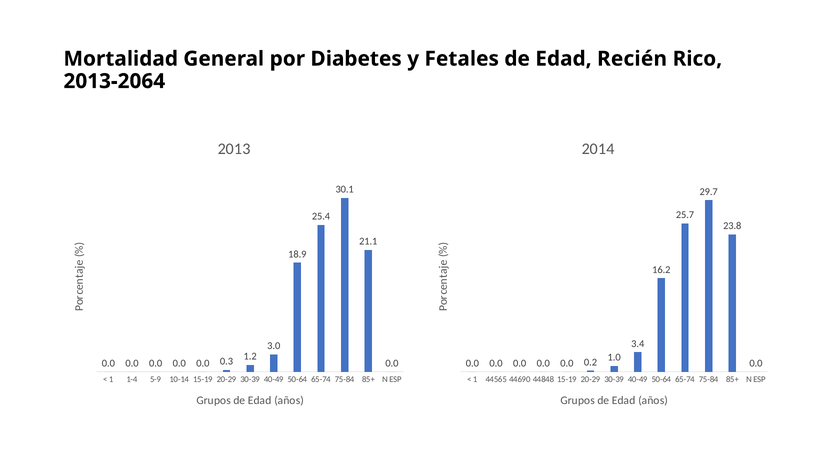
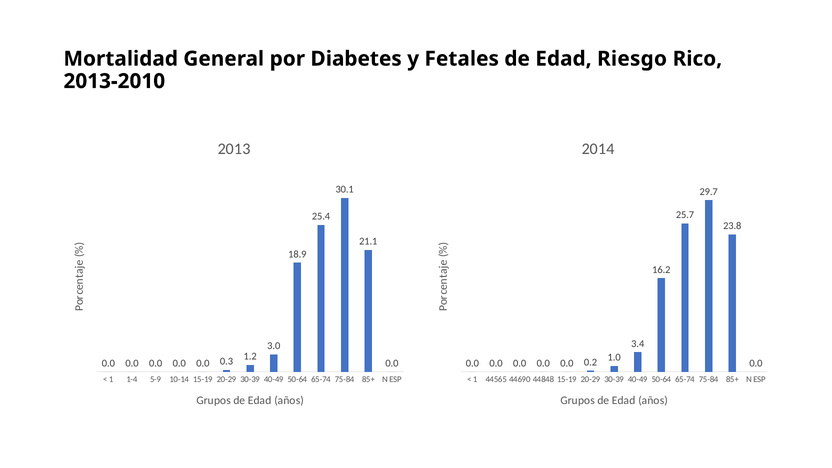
Recién: Recién -> Riesgo (632, 59)
2013-2064: 2013-2064 -> 2013-2010 (114, 81)
